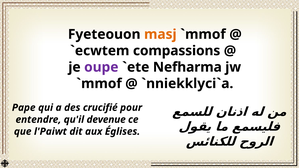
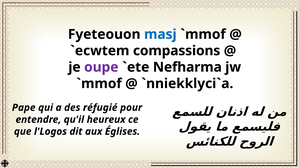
masj colour: orange -> blue (160, 34)
crucifié: crucifié -> réfugié (100, 108)
devenue: devenue -> heureux (106, 120)
l'Paiwt: l'Paiwt -> l'Logos (50, 132)
